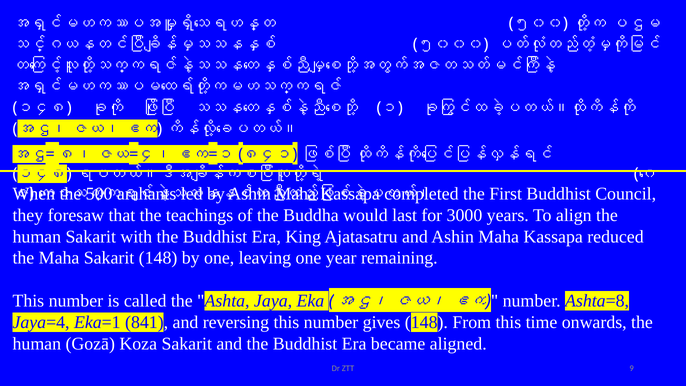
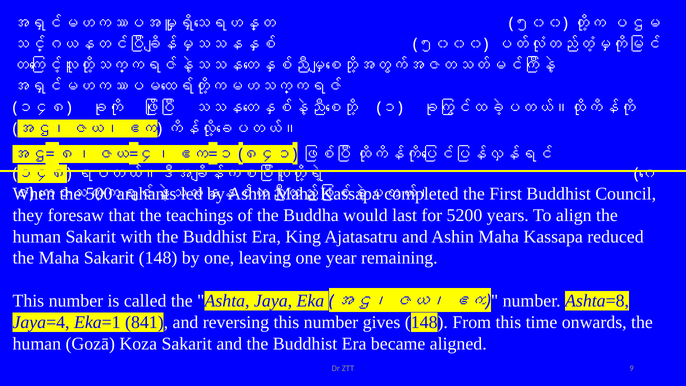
3000: 3000 -> 5200 (464, 215)
